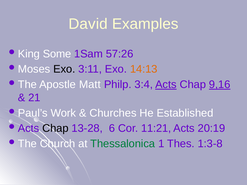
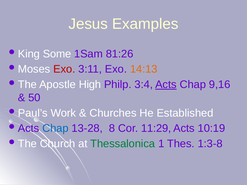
David: David -> Jesus (88, 24)
57:26: 57:26 -> 81:26 (120, 54)
Exo colour: black -> red (64, 69)
Matt: Matt -> High (90, 85)
9,16 underline: present -> none (220, 85)
21: 21 -> 50 (34, 98)
Chap colour: black -> blue (55, 129)
6: 6 -> 8 (112, 129)
11:21: 11:21 -> 11:29 (156, 129)
20:19: 20:19 -> 10:19 (211, 129)
